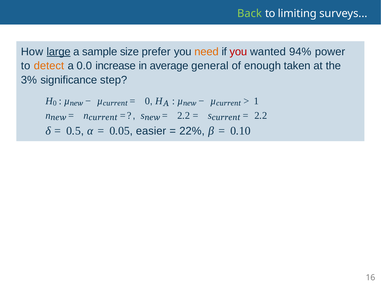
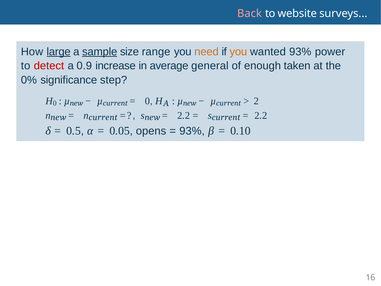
Back colour: light green -> pink (250, 14)
limiting: limiting -> website (297, 14)
sample underline: none -> present (100, 52)
prefer: prefer -> range (156, 52)
you colour: red -> orange (238, 52)
wanted 94%: 94% -> 93% (300, 52)
detect colour: orange -> red (49, 66)
0.0: 0.0 -> 0.9 (84, 66)
3%: 3% -> 0% (29, 80)
1: 1 -> 2 (256, 101)
easier: easier -> opens (151, 131)
22%: 22% -> 93% (192, 131)
